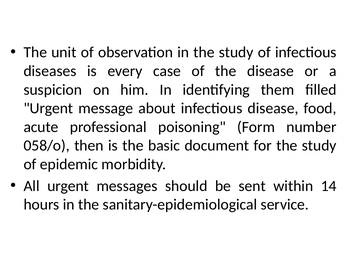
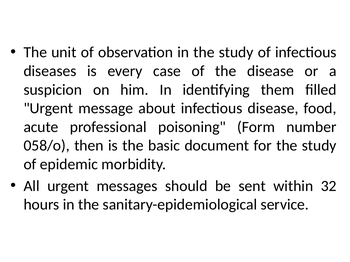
14: 14 -> 32 (329, 186)
